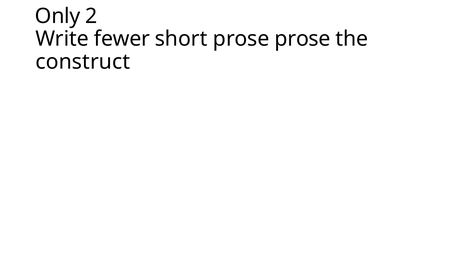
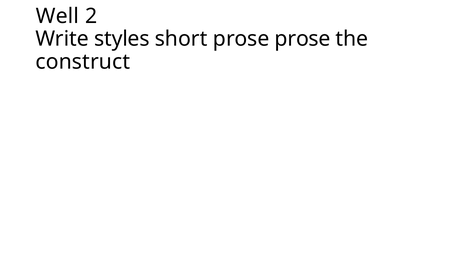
Only: Only -> Well (57, 16)
fewer: fewer -> styles (122, 39)
